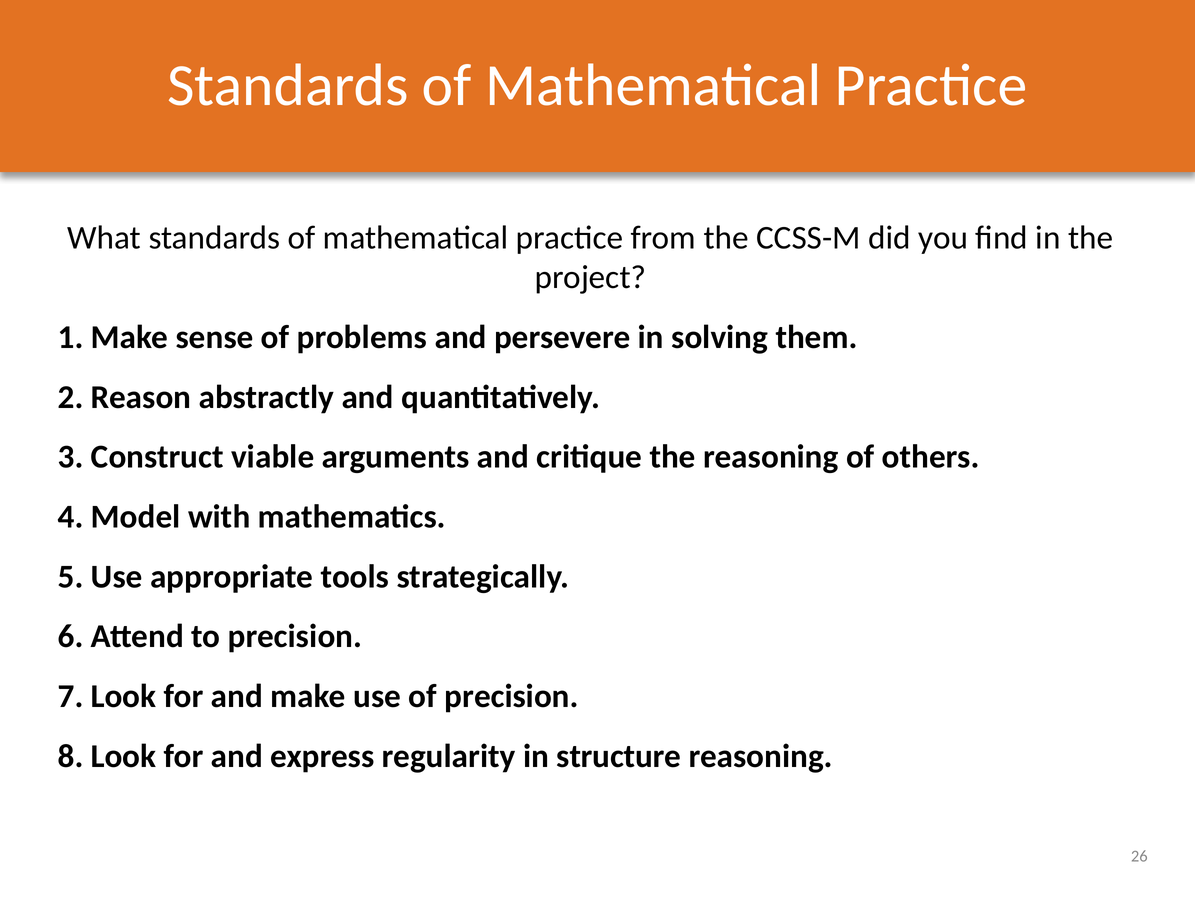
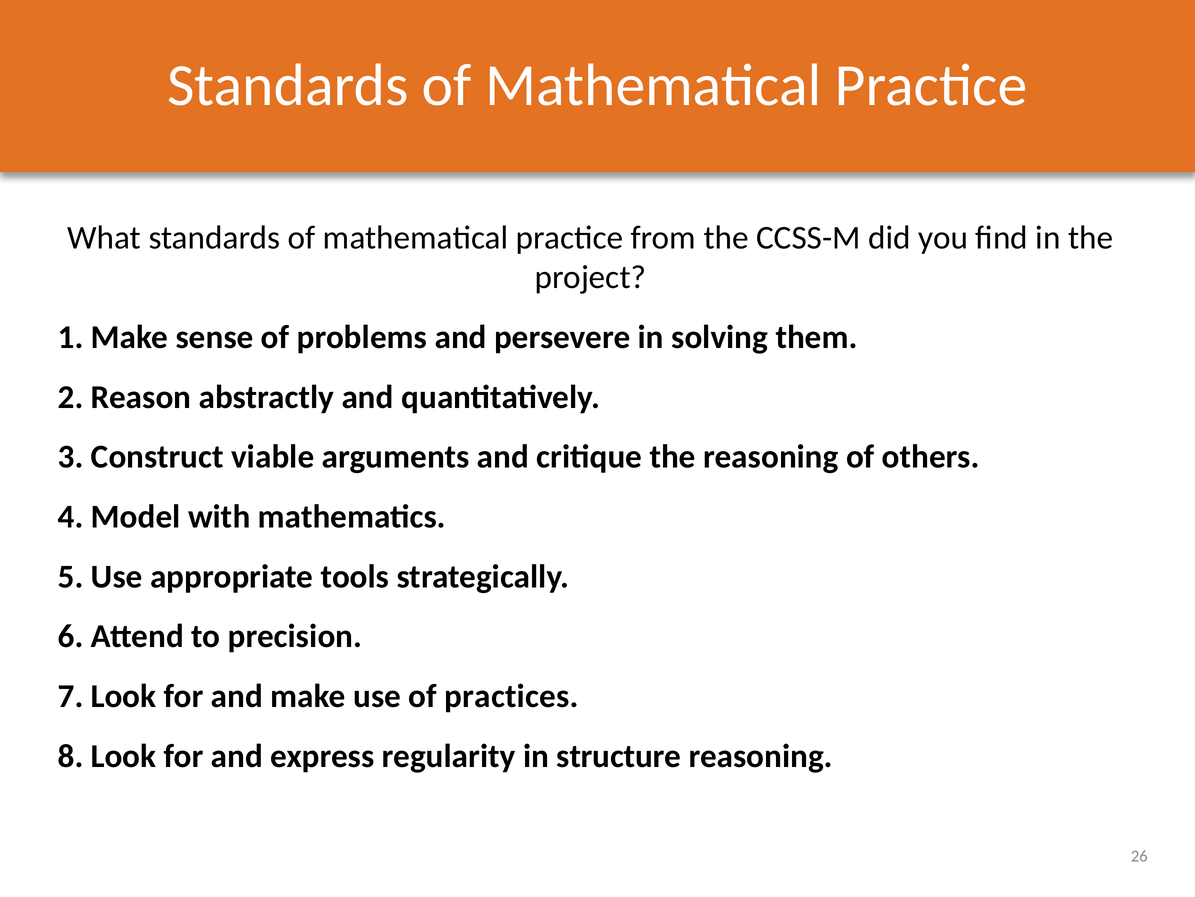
of precision: precision -> practices (511, 696)
